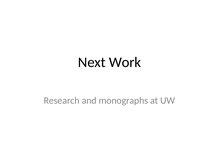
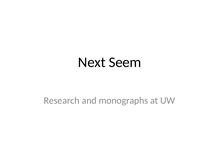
Work: Work -> Seem (125, 62)
